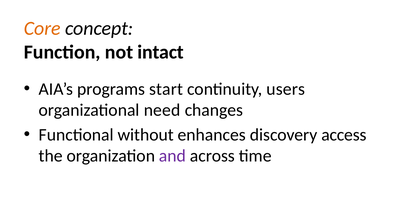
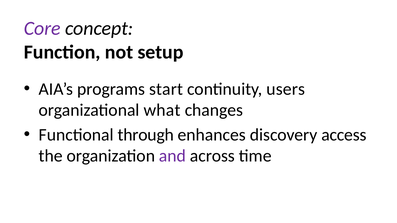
Core colour: orange -> purple (42, 28)
intact: intact -> setup (161, 52)
need: need -> what (162, 110)
without: without -> through (146, 135)
